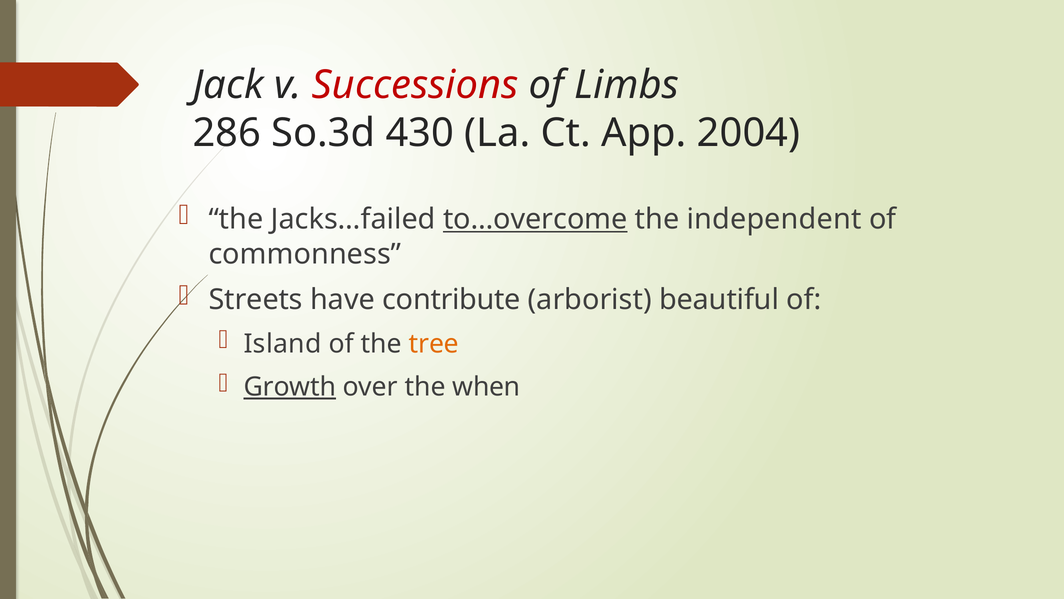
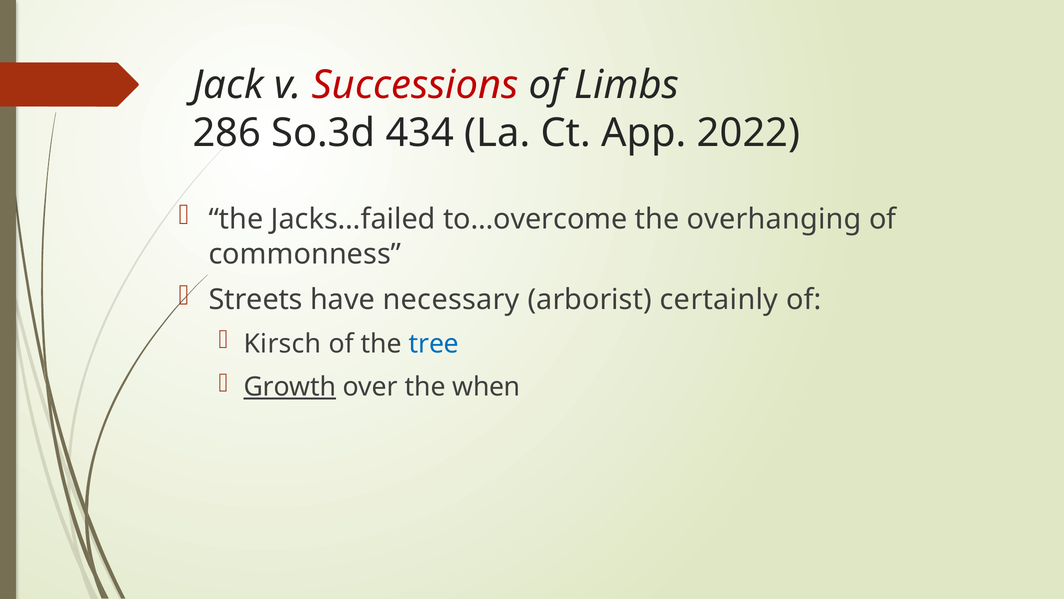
430: 430 -> 434 (420, 133)
2004: 2004 -> 2022 (749, 133)
to…overcome underline: present -> none (535, 219)
independent: independent -> overhanging (774, 219)
contribute: contribute -> necessary (451, 300)
beautiful: beautiful -> certainly (719, 300)
Island: Island -> Kirsch (283, 344)
tree colour: orange -> blue (434, 344)
